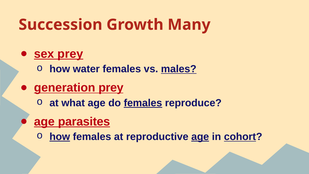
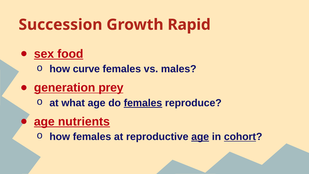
Many: Many -> Rapid (189, 25)
sex prey: prey -> food (70, 54)
water: water -> curve (86, 69)
males underline: present -> none (179, 69)
parasites: parasites -> nutrients (84, 121)
how underline: present -> none (60, 137)
